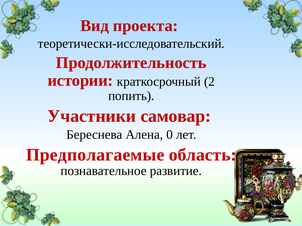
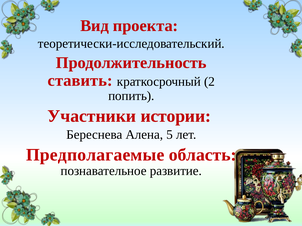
истории: истории -> ставить (80, 81)
самовар: самовар -> истории (176, 116)
0: 0 -> 5 (170, 135)
